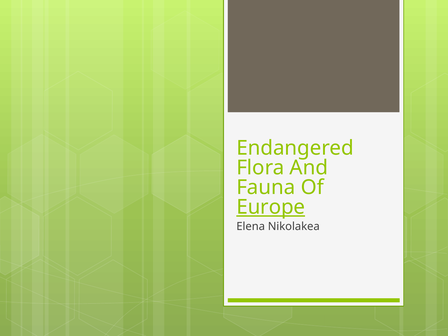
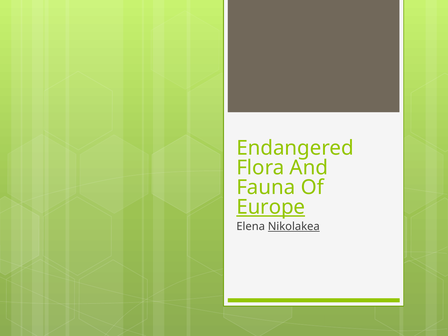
Nikolakea underline: none -> present (294, 226)
